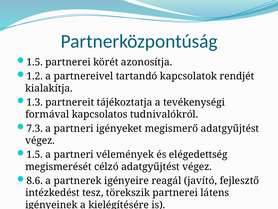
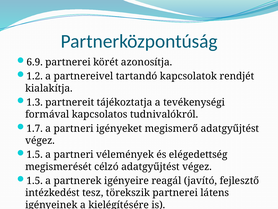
1.5: 1.5 -> 6.9 (35, 62)
7.3: 7.3 -> 1.7 (35, 128)
8.6: 8.6 -> 1.5 (35, 180)
